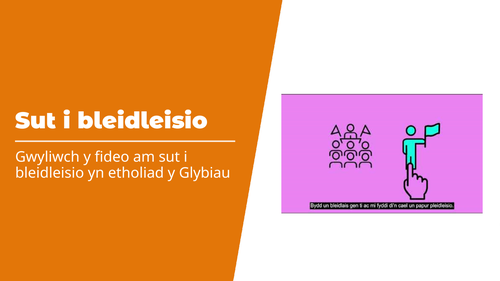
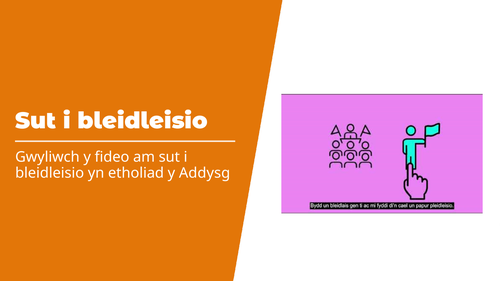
Glybiau: Glybiau -> Addysg (205, 173)
